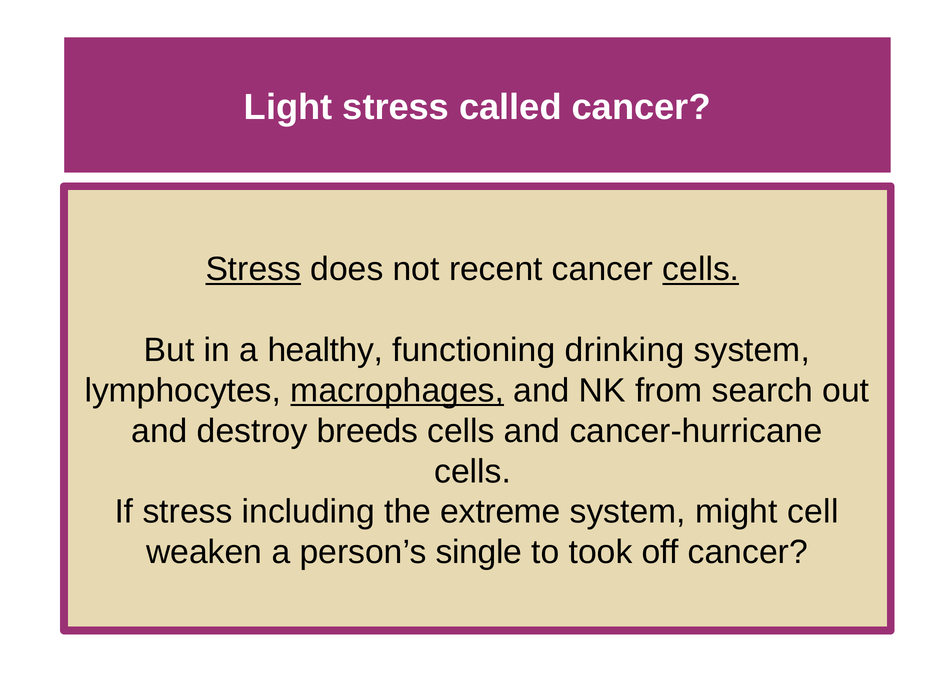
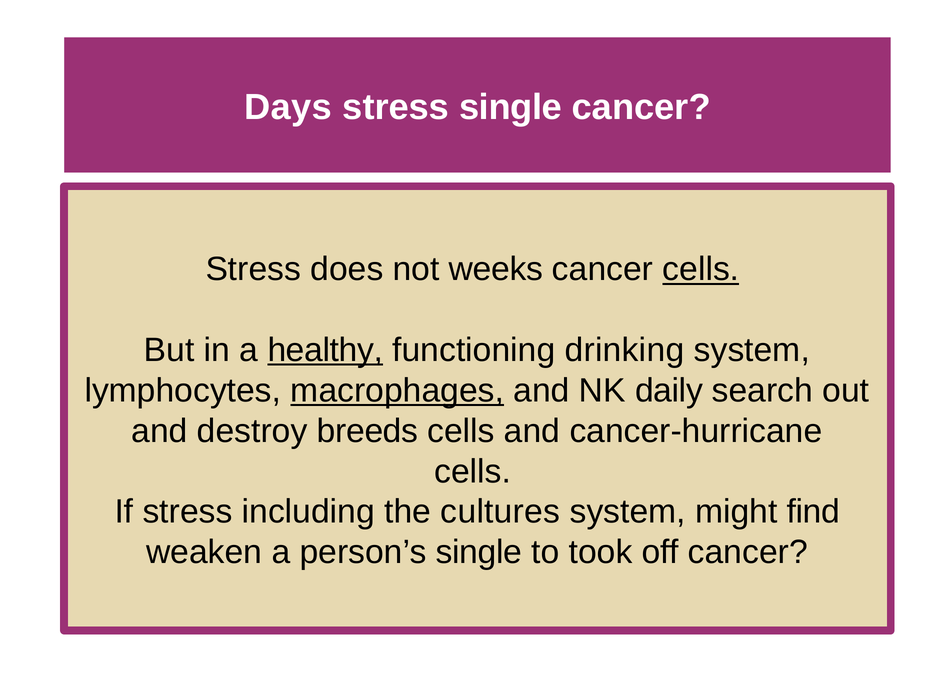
Light: Light -> Days (288, 107)
stress called: called -> single (511, 107)
Stress underline: present -> none (253, 269)
recent: recent -> weeks (496, 269)
healthy underline: none -> present (325, 350)
from: from -> daily (669, 390)
extreme: extreme -> cultures (500, 512)
cell: cell -> find (813, 512)
